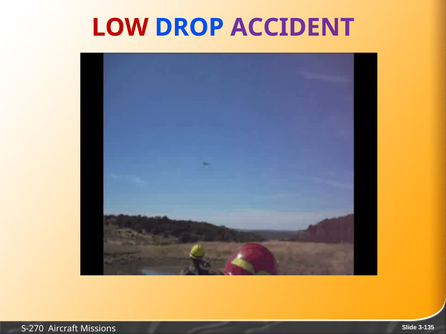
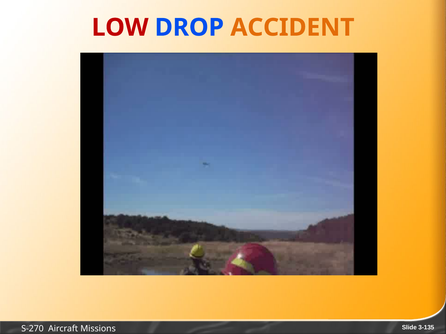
ACCIDENT colour: purple -> orange (292, 28)
